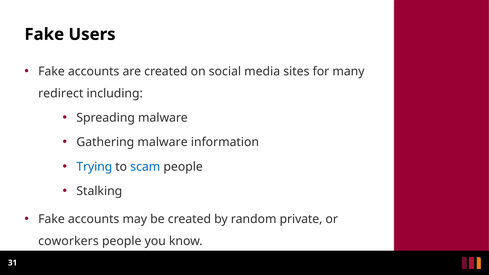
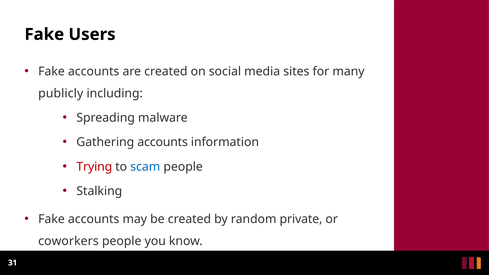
redirect: redirect -> publicly (61, 93)
Gathering malware: malware -> accounts (163, 142)
Trying colour: blue -> red (94, 167)
